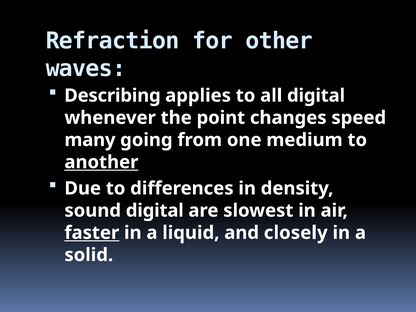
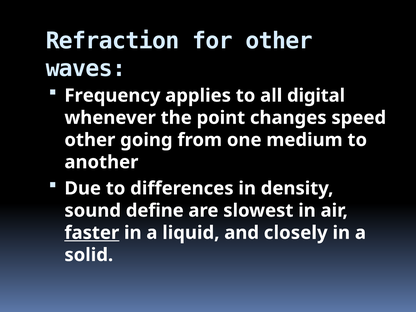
Describing: Describing -> Frequency (112, 96)
many: many -> other (90, 140)
another underline: present -> none (101, 162)
sound digital: digital -> define (155, 211)
